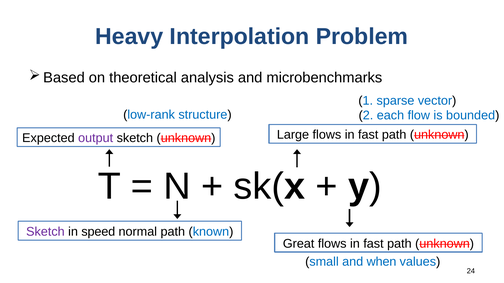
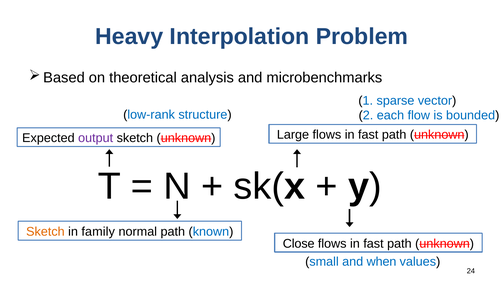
Sketch colour: purple -> orange (45, 232)
speed: speed -> family (98, 232)
Great: Great -> Close (299, 244)
